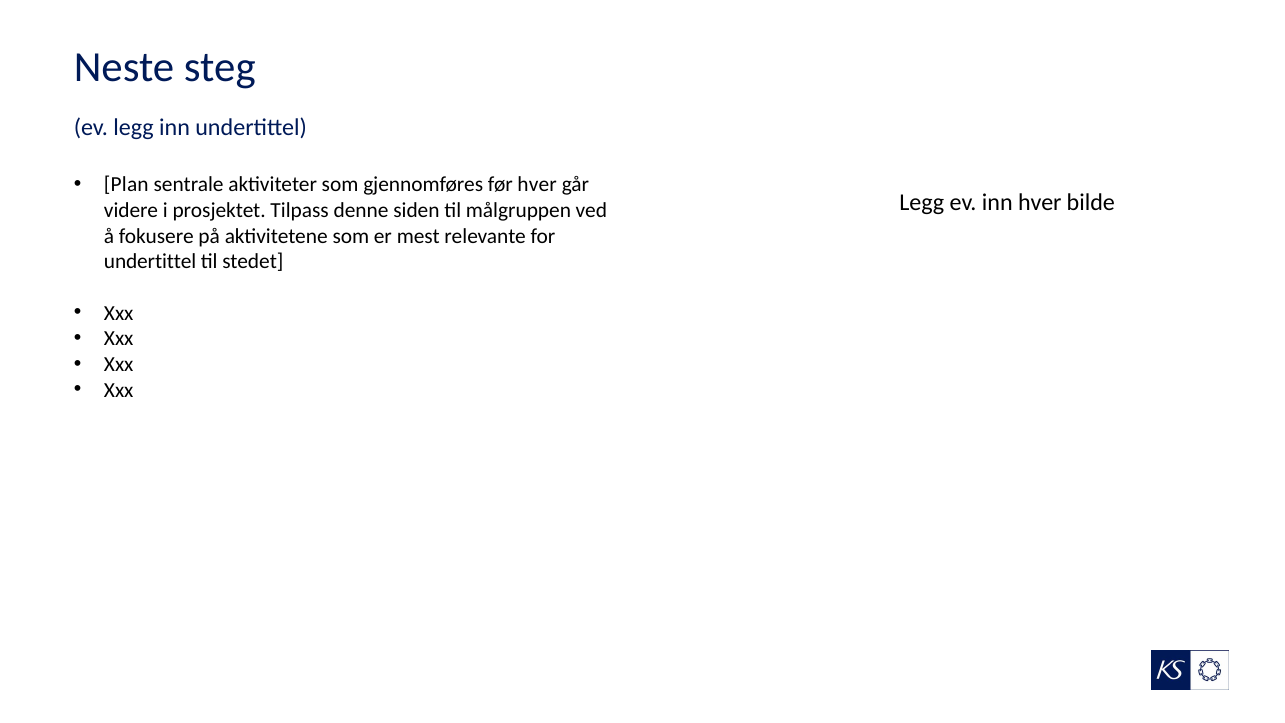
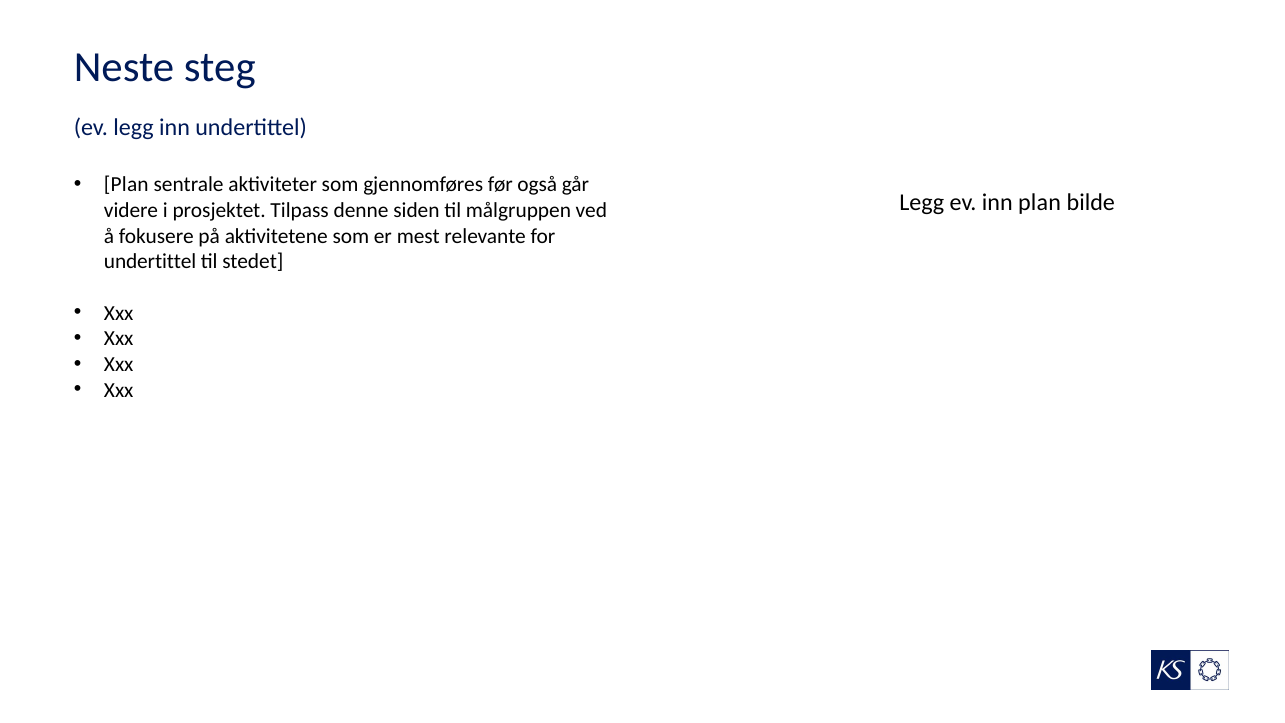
før hver: hver -> også (537, 185)
inn hver: hver -> plan (1040, 202)
